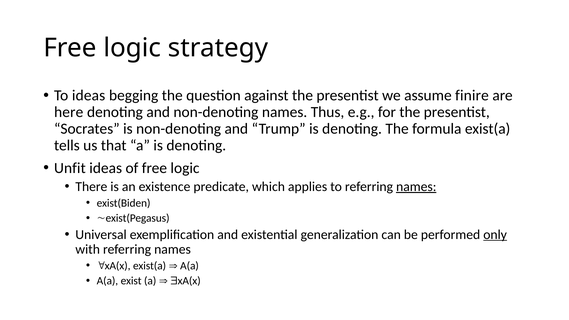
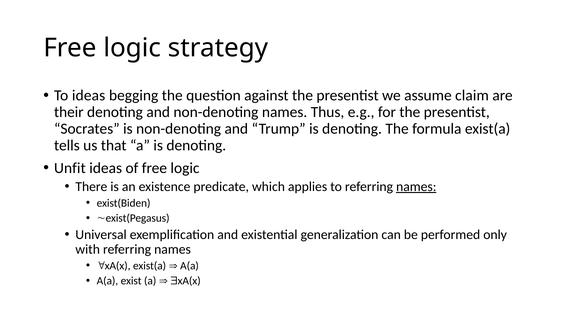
finire: finire -> claim (472, 96)
here: here -> their (69, 112)
only underline: present -> none (495, 235)
